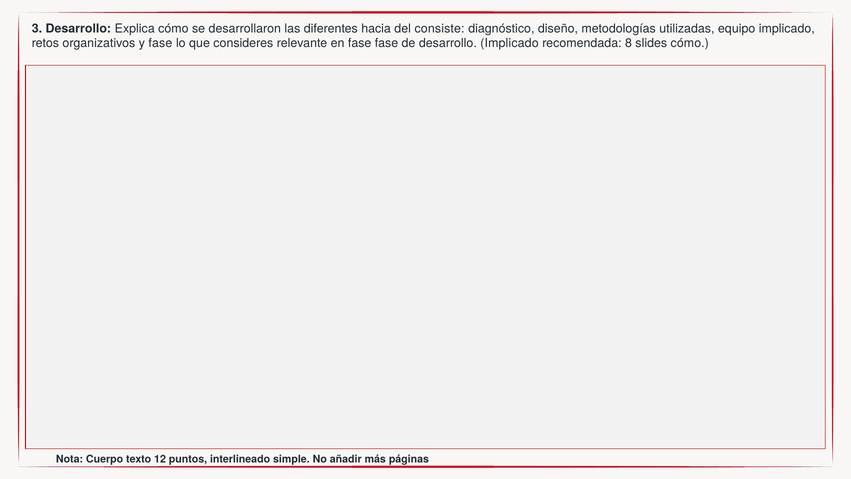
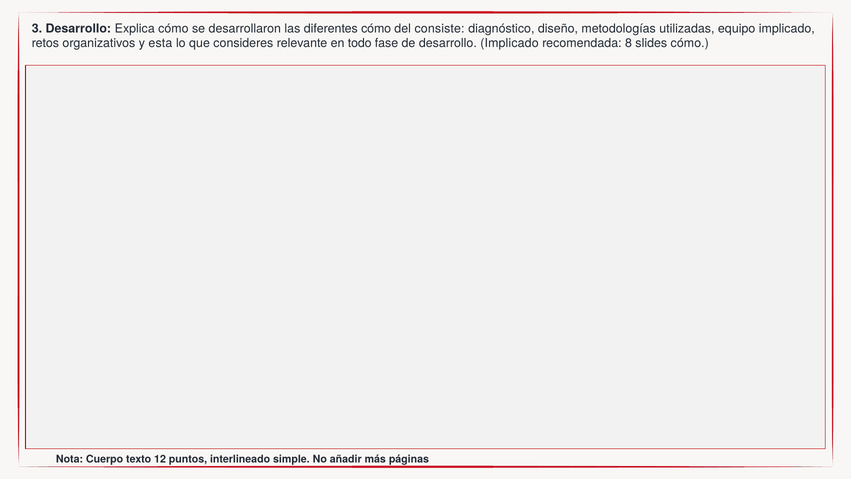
diferentes hacia: hacia -> cómo (376, 28)
y fase: fase -> esta (160, 43)
en fase: fase -> todo (360, 43)
